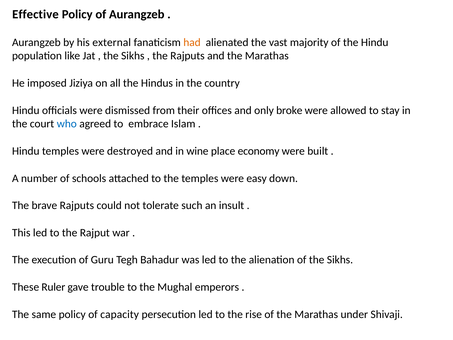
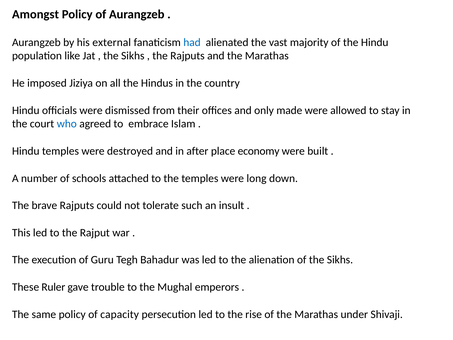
Effective: Effective -> Amongst (35, 14)
had colour: orange -> blue (192, 42)
broke: broke -> made (289, 110)
wine: wine -> after (197, 151)
easy: easy -> long (257, 178)
